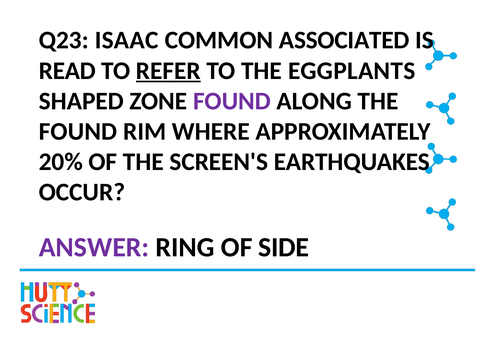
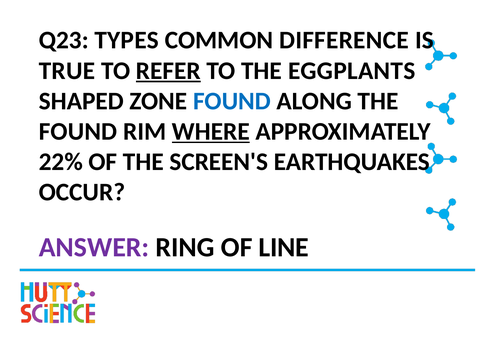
ISAAC: ISAAC -> TYPES (127, 40)
ASSOCIATED: ASSOCIATED -> DIFFERENCE (344, 40)
READ: READ -> TRUE (67, 71)
FOUND colour: purple -> blue (232, 101)
WHERE underline: none -> present (211, 131)
20%: 20% -> 22% (61, 162)
SIDE: SIDE -> LINE (284, 247)
